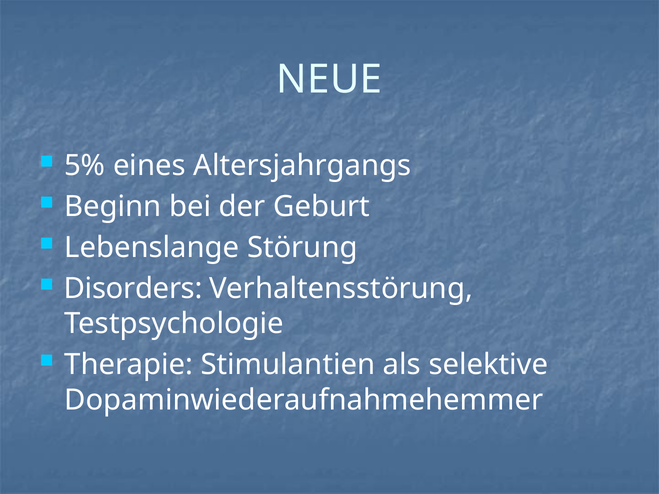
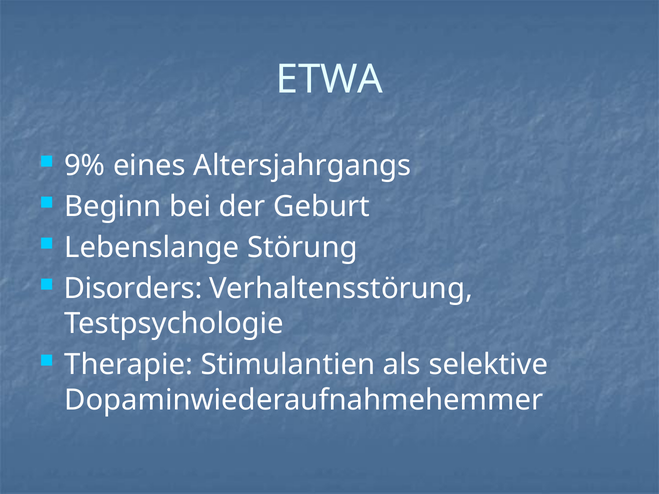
NEUE: NEUE -> ETWA (330, 80)
5%: 5% -> 9% (85, 166)
